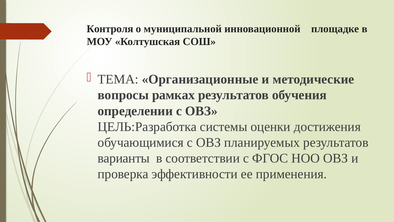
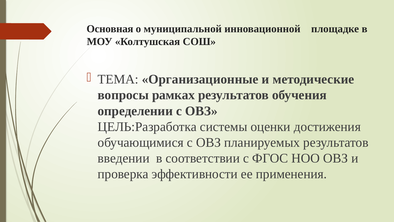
Контроля: Контроля -> Основная (110, 29)
варианты: варианты -> введении (124, 158)
